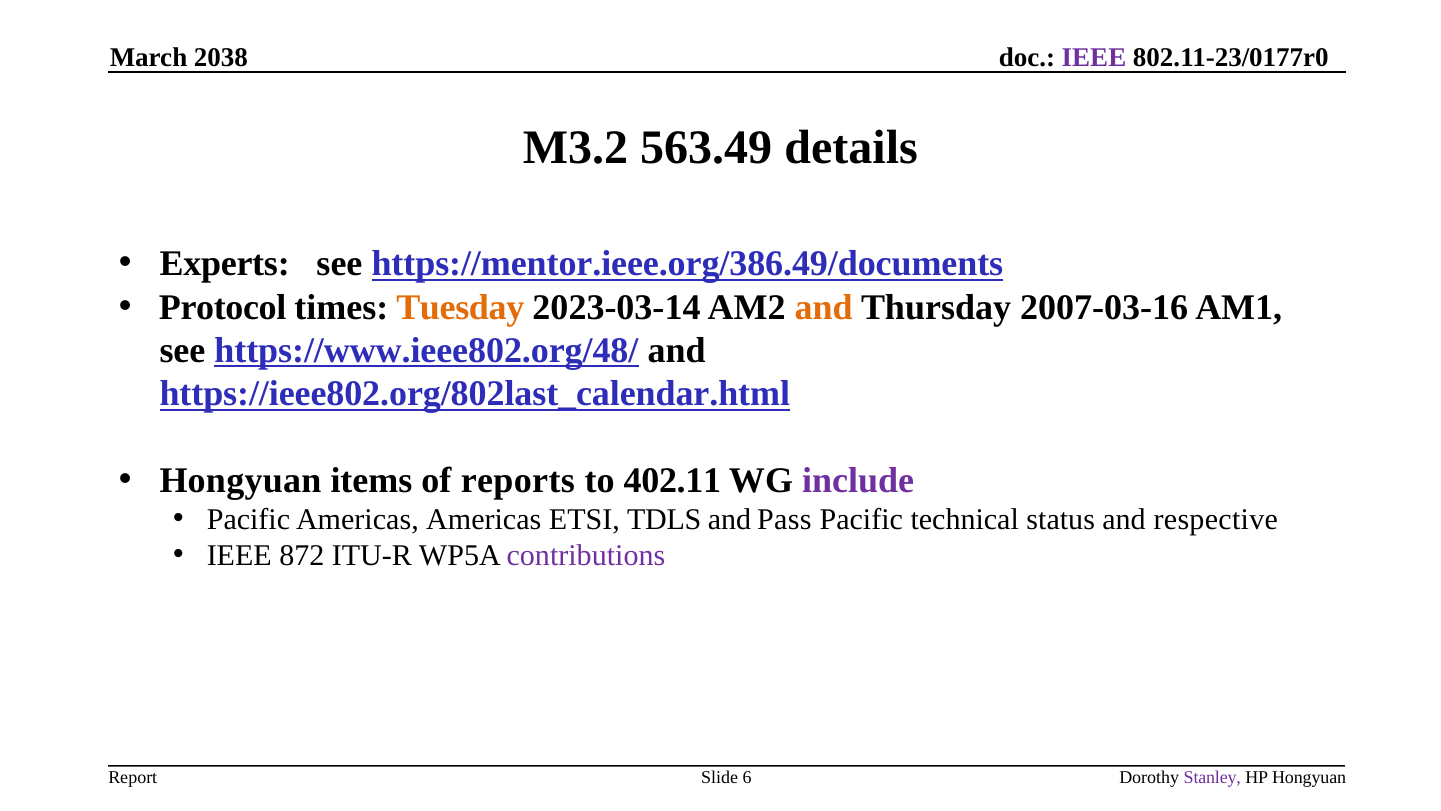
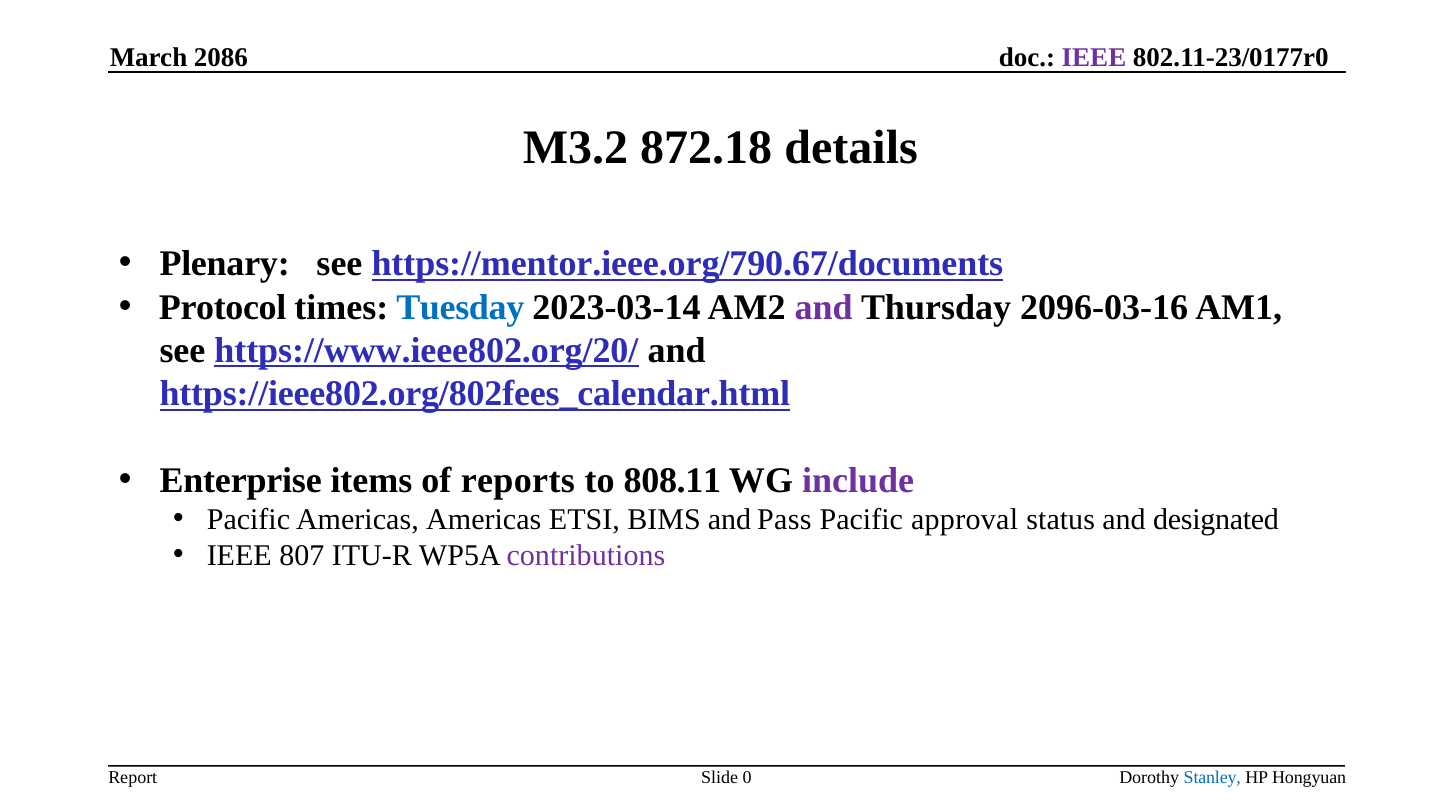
2038: 2038 -> 2086 (221, 58)
563.49: 563.49 -> 872.18 (706, 147)
Experts: Experts -> Plenary (225, 264)
https://mentor.ieee.org/386.49/documents: https://mentor.ieee.org/386.49/documents -> https://mentor.ieee.org/790.67/documents (687, 264)
Tuesday colour: orange -> blue (460, 307)
and colour: orange -> purple (824, 307)
2007-03-16: 2007-03-16 -> 2096-03-16 (1104, 307)
https://www.ieee802.org/48/: https://www.ieee802.org/48/ -> https://www.ieee802.org/20/ (426, 350)
https://ieee802.org/802last_calendar.html: https://ieee802.org/802last_calendar.html -> https://ieee802.org/802fees_calendar.html (475, 393)
Hongyuan: Hongyuan -> Enterprise (241, 480)
402.11: 402.11 -> 808.11 (672, 480)
TDLS: TDLS -> BIMS (664, 519)
technical: technical -> approval (965, 519)
respective: respective -> designated (1216, 519)
872: 872 -> 807 (302, 555)
6: 6 -> 0 (747, 777)
Stanley colour: purple -> blue (1212, 777)
